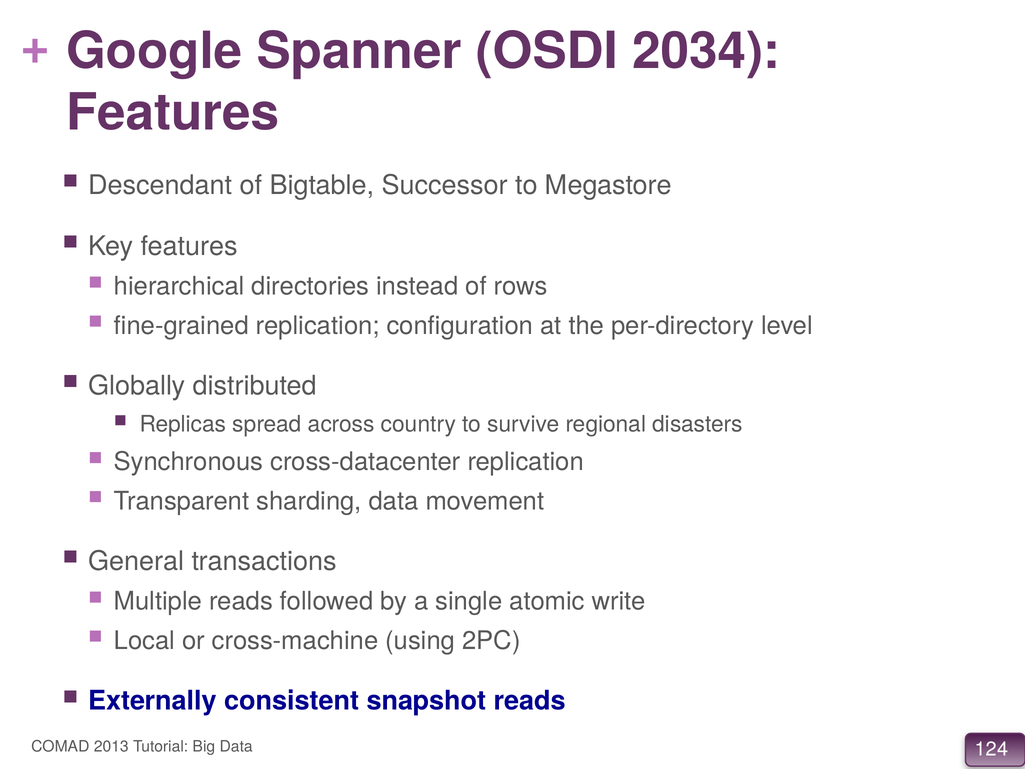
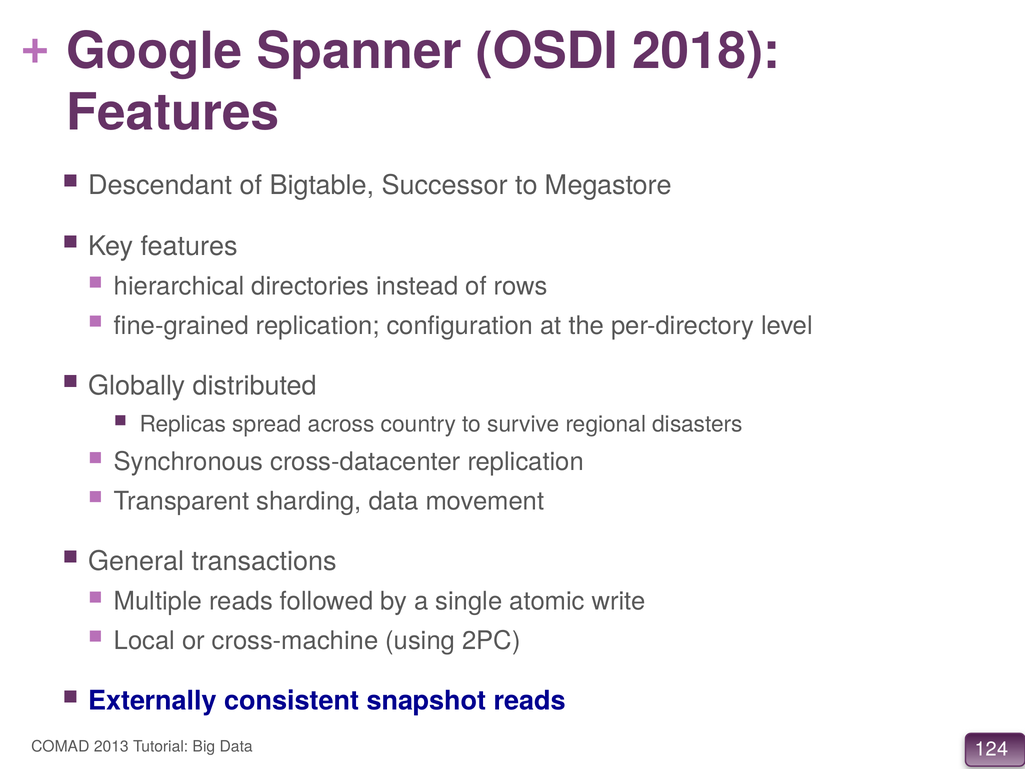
2034: 2034 -> 2018 (706, 51)
